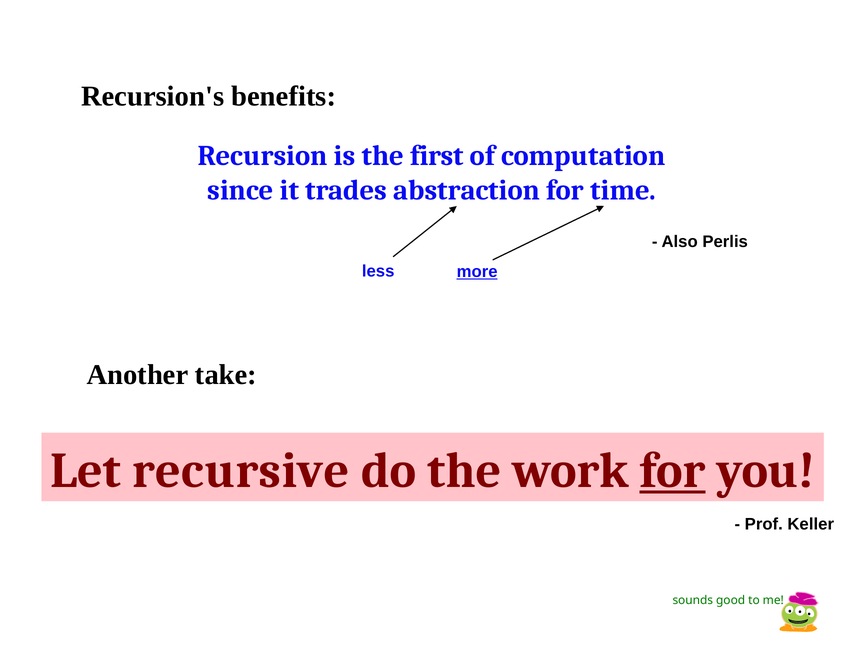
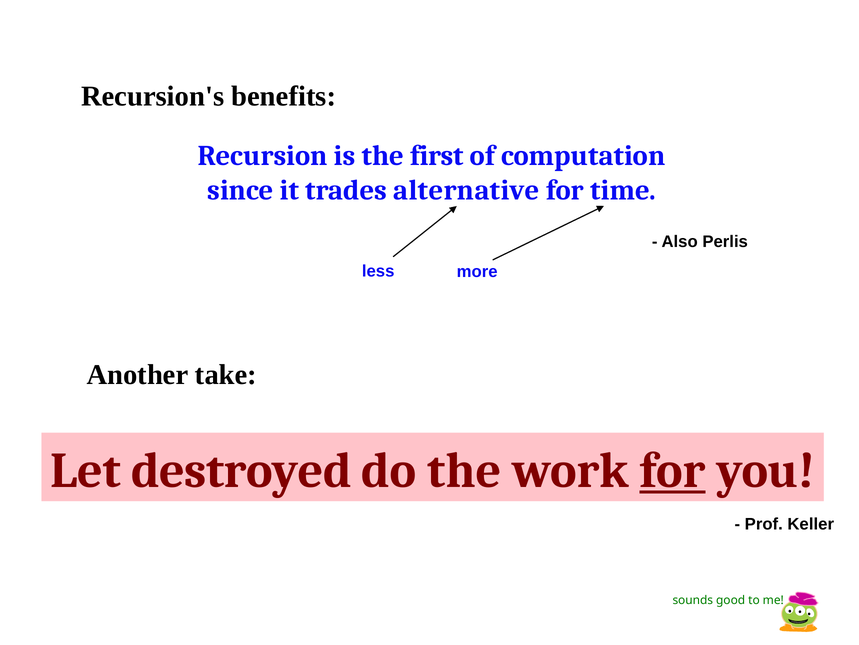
abstraction: abstraction -> alternative (467, 190)
more underline: present -> none (477, 271)
recursive: recursive -> destroyed (241, 470)
